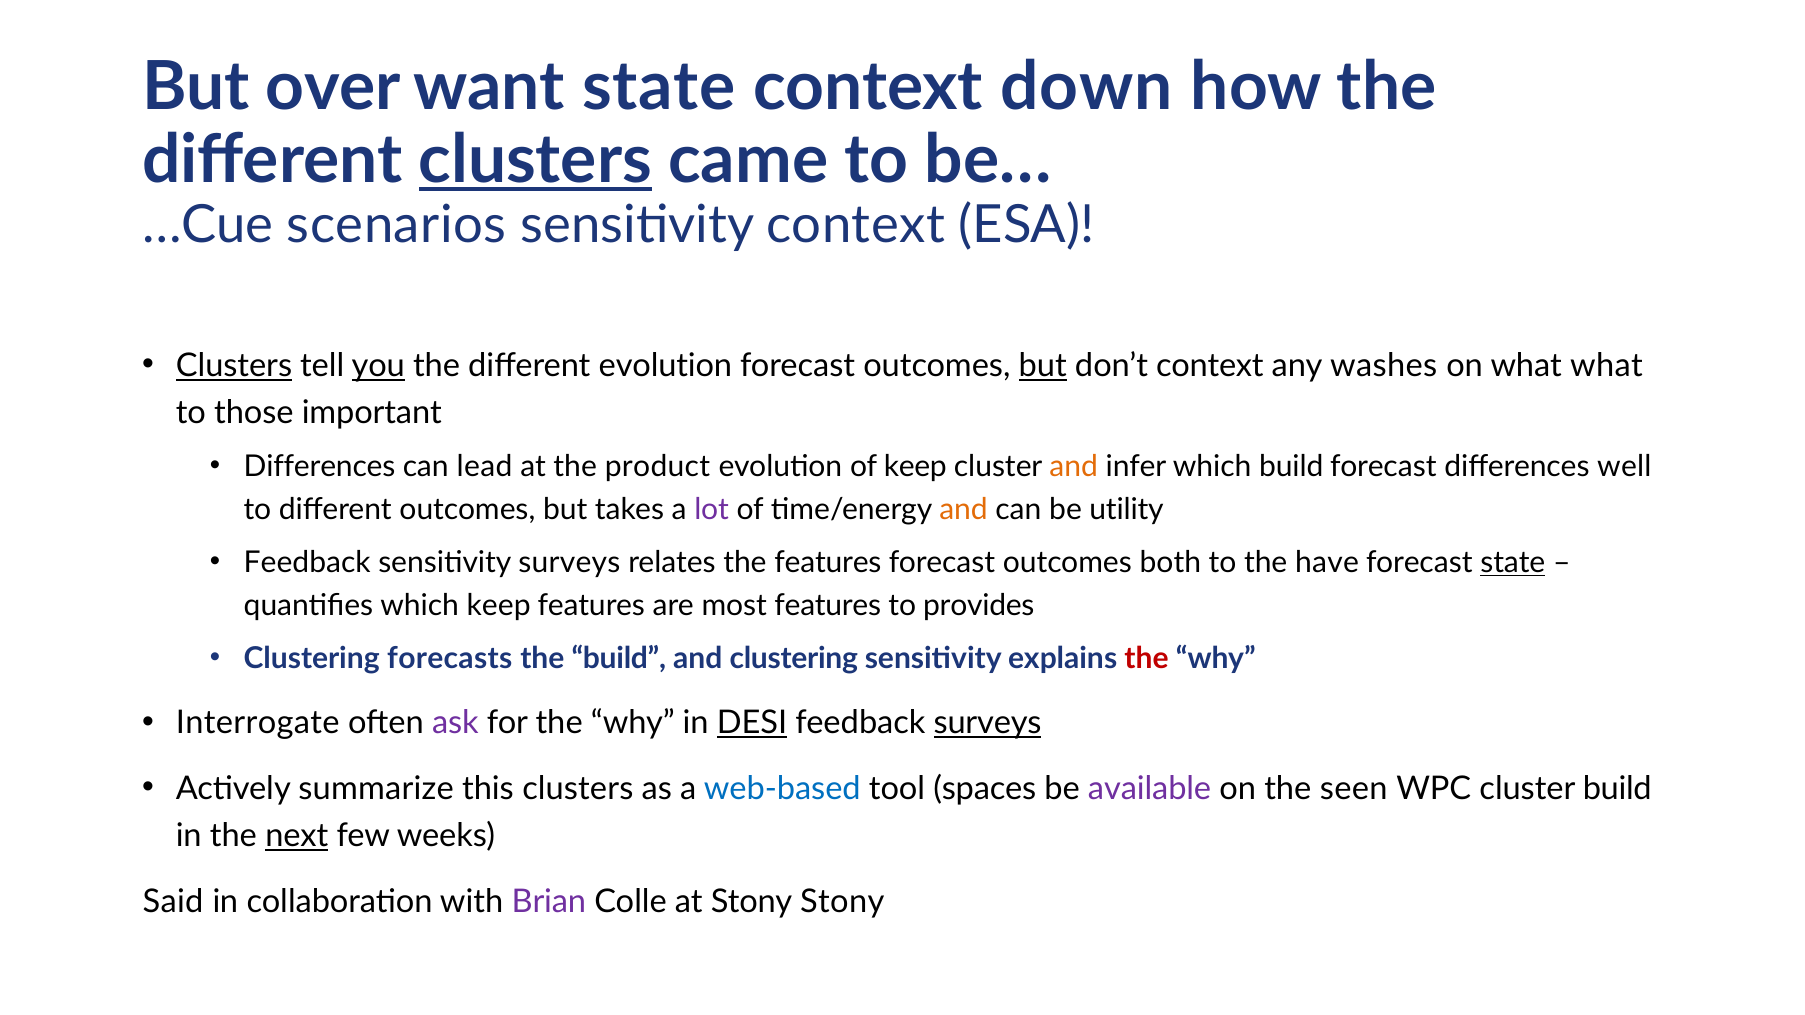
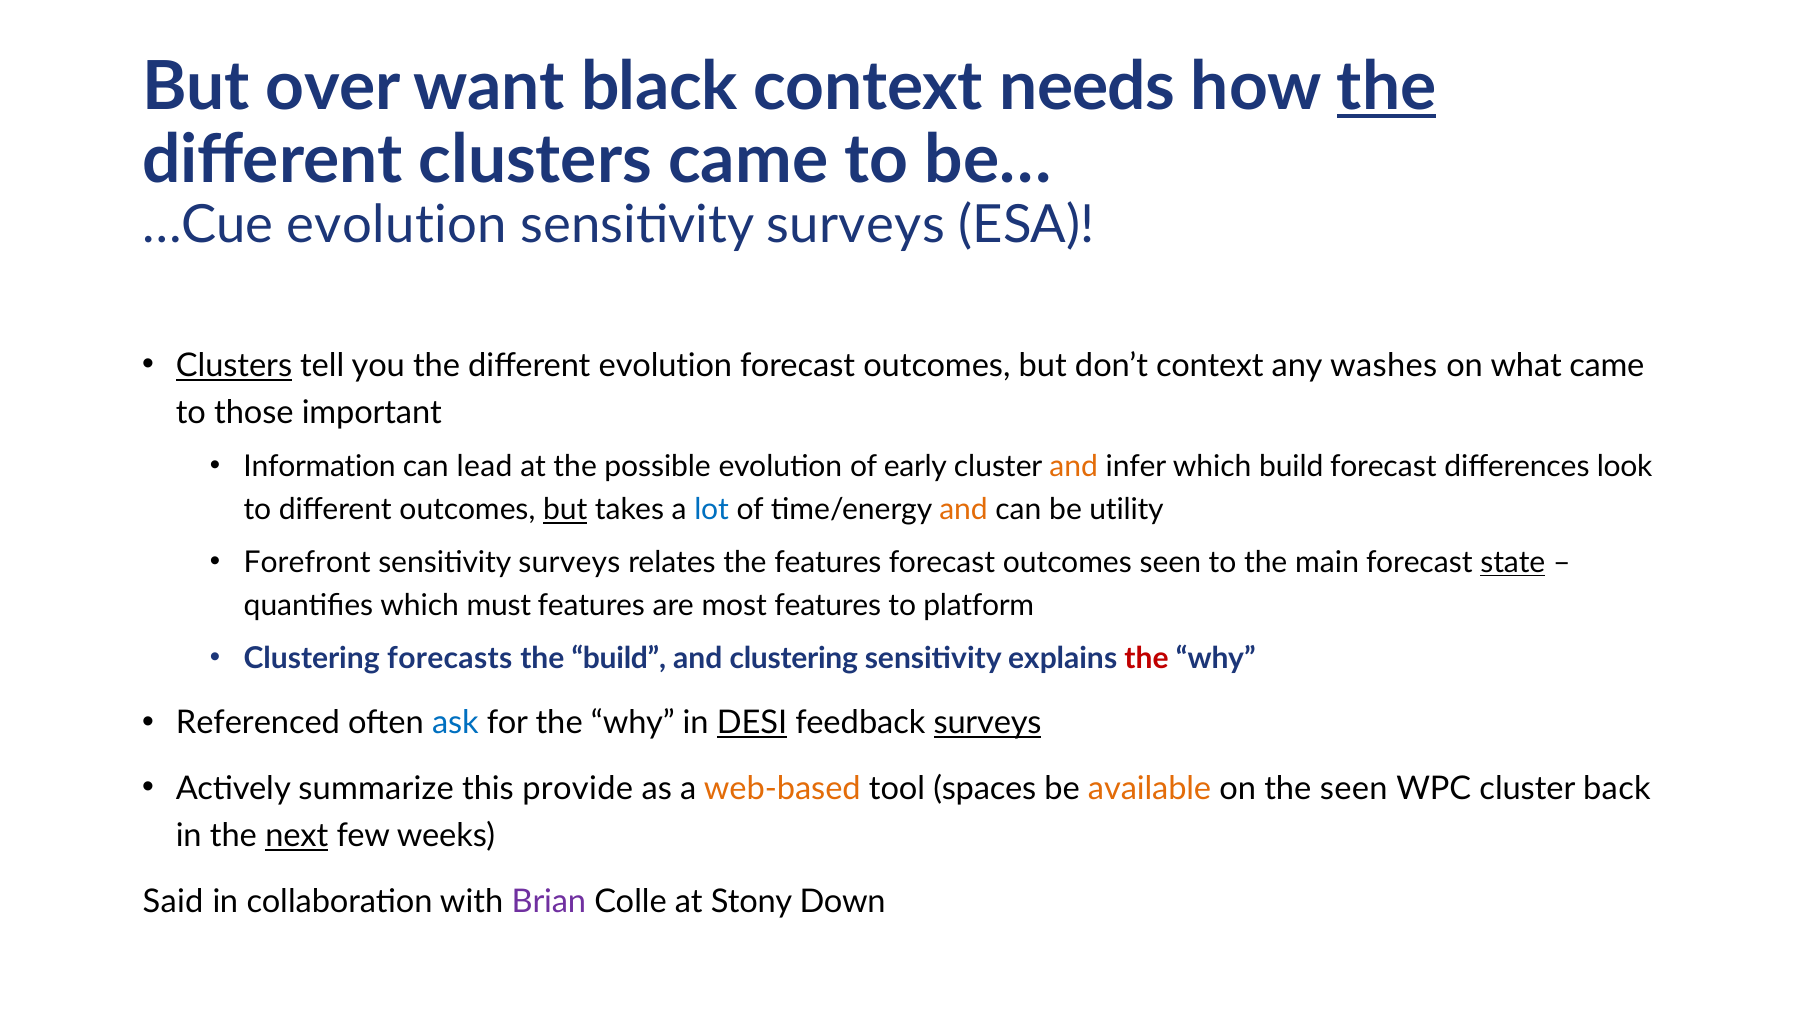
want state: state -> black (659, 87)
down: down -> needs (1087, 87)
the underline: none -> present (1387, 87)
clusters underline: present -> none (535, 160)
…Cue scenarios: scenarios -> evolution (397, 225)
context: context -> surveys (856, 225)
you underline: present -> none (378, 366)
but underline: present -> none (1043, 366)
what what: what -> came (1607, 366)
Differences: Differences -> Information (320, 467)
product: product -> possible (658, 467)
of keep: keep -> early (915, 467)
well: well -> look (1625, 467)
but underline: none -> present (565, 510)
lot colour: purple -> blue (712, 510)
Feedback: Feedback -> Forefront (307, 563)
outcomes both: both -> seen (1170, 563)
have: have -> main (1327, 563)
which keep: keep -> must (499, 606)
provides: provides -> platform (979, 606)
Interrogate: Interrogate -> Referenced (258, 723)
ask colour: purple -> blue (455, 723)
this clusters: clusters -> provide (578, 789)
web-based colour: blue -> orange (782, 789)
available colour: purple -> orange (1150, 789)
cluster build: build -> back (1617, 789)
Stony Stony: Stony -> Down (843, 902)
